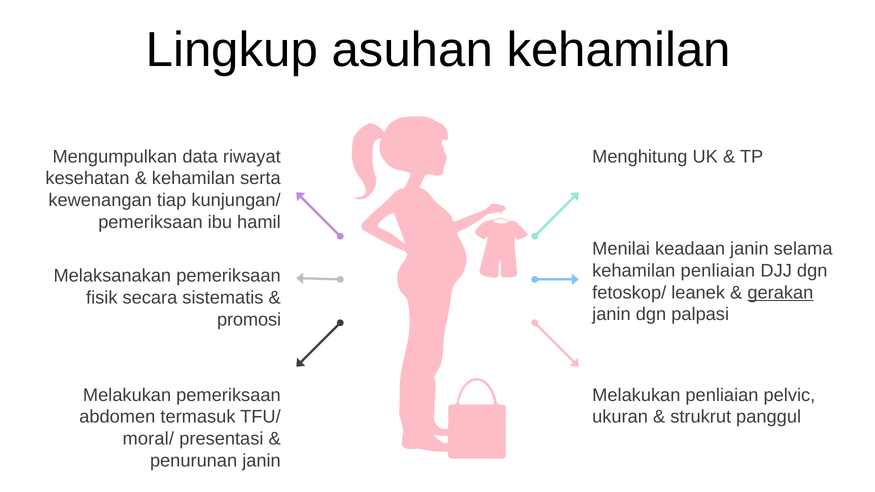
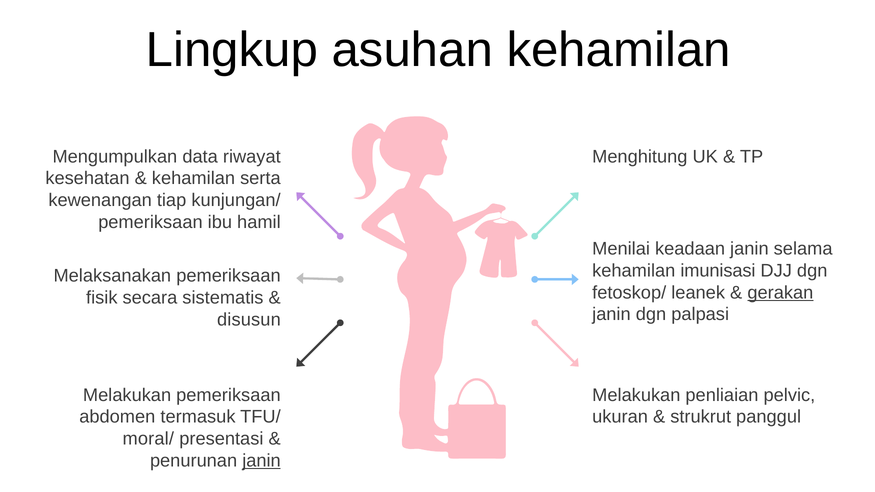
kehamilan penliaian: penliaian -> imunisasi (718, 271)
promosi: promosi -> disusun (249, 320)
janin underline: none -> present (262, 461)
